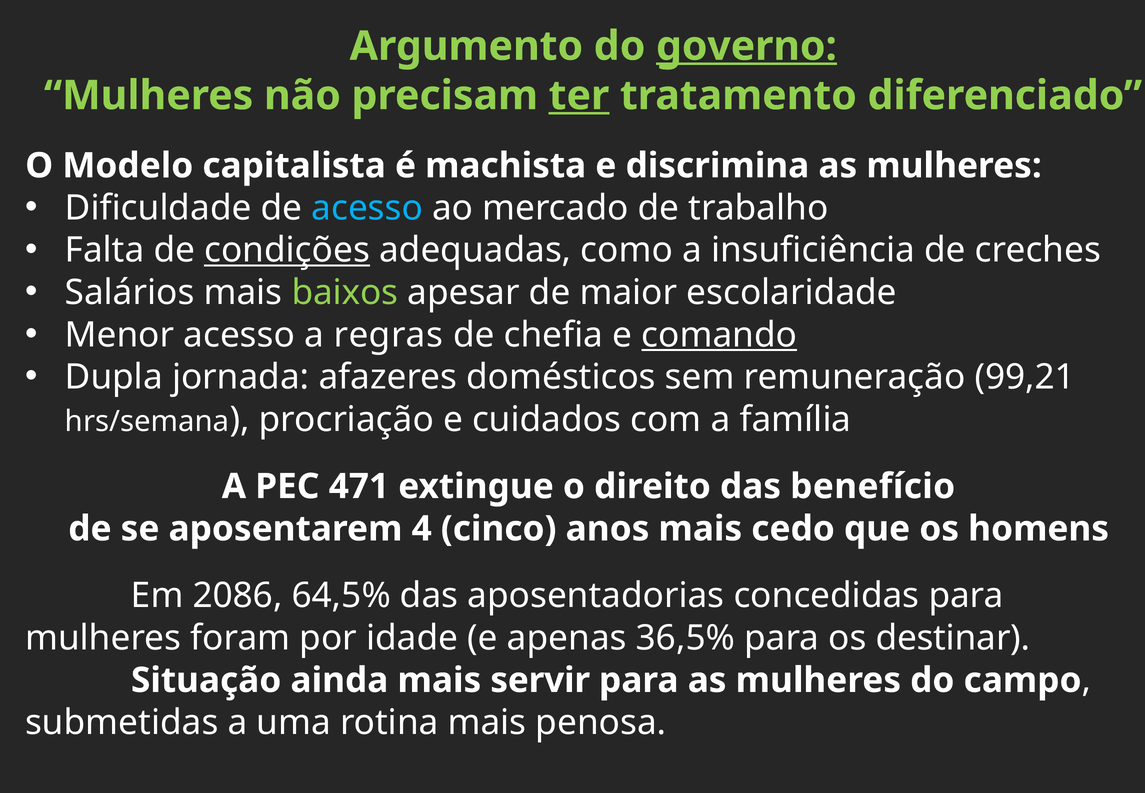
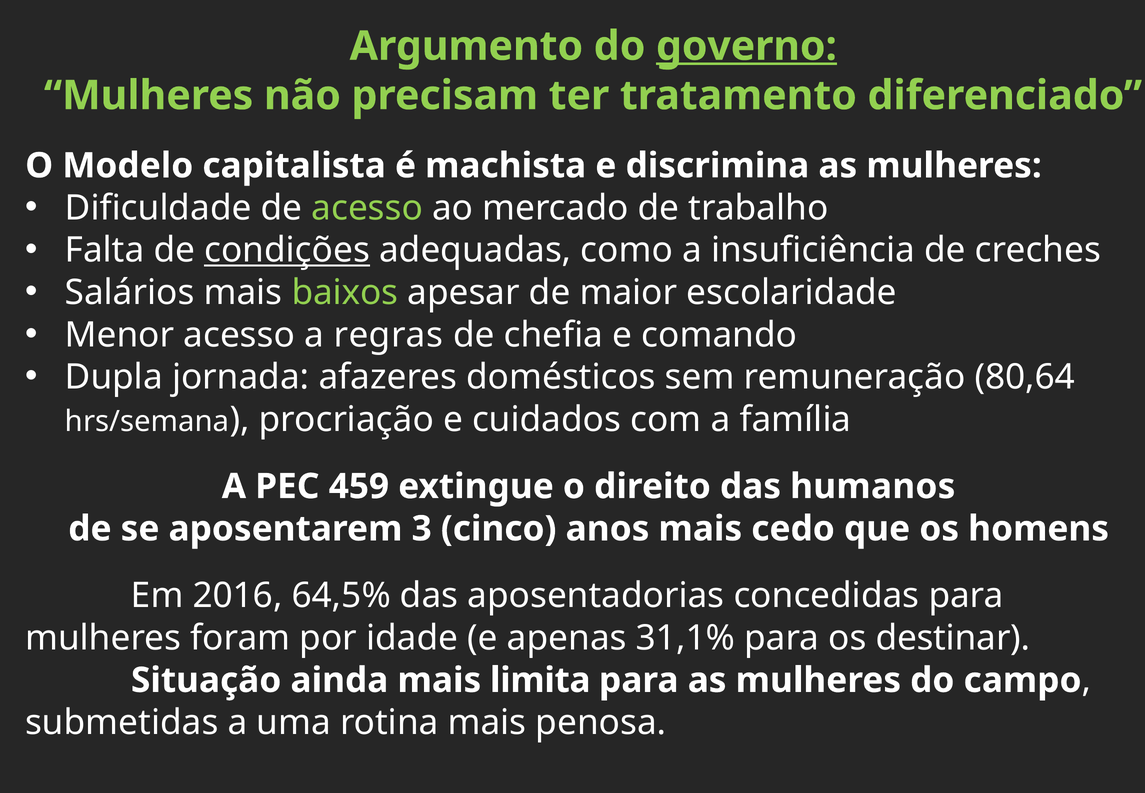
ter underline: present -> none (579, 96)
acesso colour: light blue -> light green (367, 208)
comando underline: present -> none (719, 335)
99,21: 99,21 -> 80,64 (1025, 377)
471: 471 -> 459 (359, 486)
benefício: benefício -> humanos (873, 486)
4: 4 -> 3 (422, 529)
2086: 2086 -> 2016 (238, 596)
36,5%: 36,5% -> 31,1% (685, 638)
servir: servir -> limita (540, 680)
